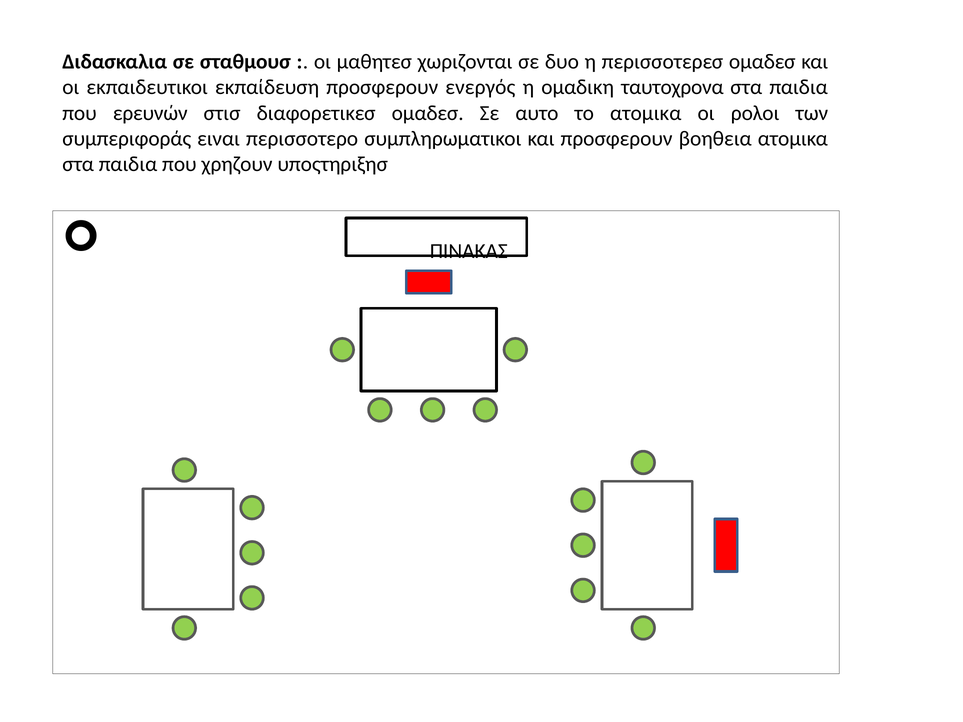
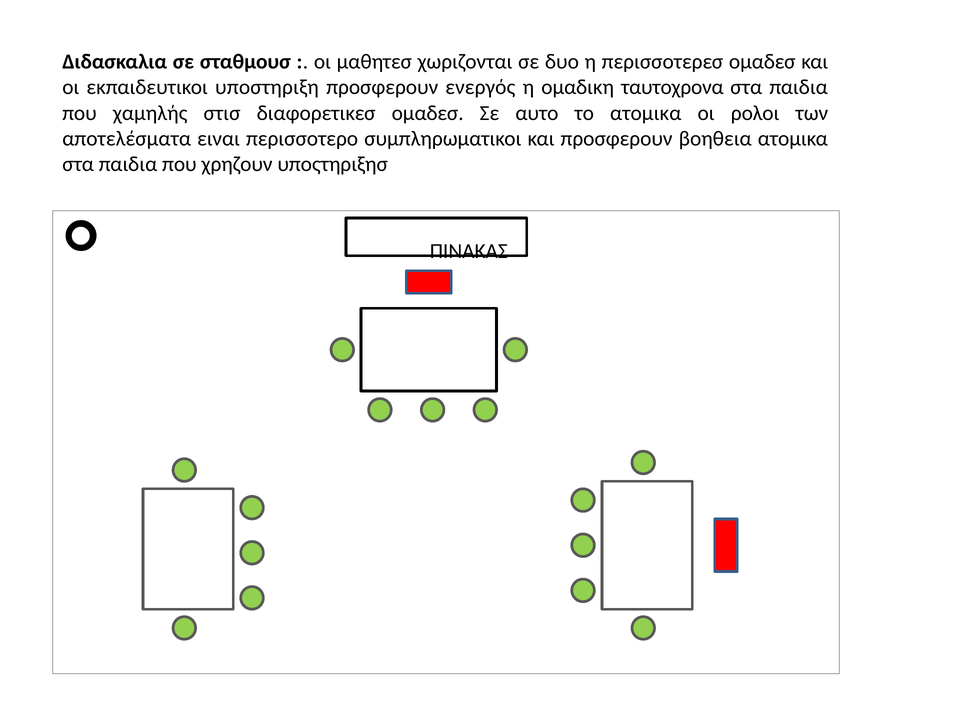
εκπαίδευση: εκπαίδευση -> υποστηριξη (267, 87)
ερευνών: ερευνών -> χαμηλής (150, 113)
συμπεριφοράς: συμπεριφοράς -> αποτελέσματα (127, 139)
